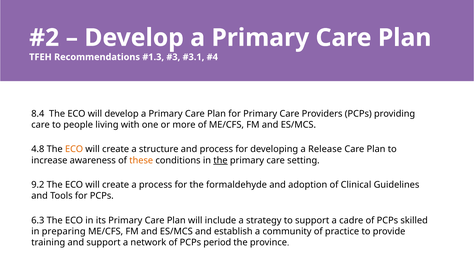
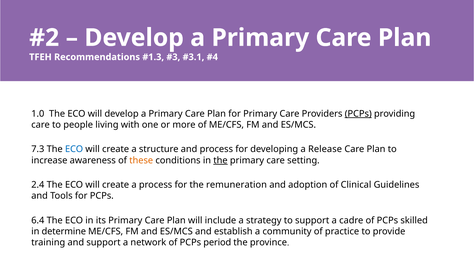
8.4: 8.4 -> 1.0 (38, 114)
PCPs underline: none -> present (358, 114)
4.8: 4.8 -> 7.3 (38, 149)
ECO colour: orange -> blue (74, 149)
9.2: 9.2 -> 2.4 (38, 185)
formaldehyde: formaldehyde -> remuneration (237, 185)
6.3: 6.3 -> 6.4 (38, 220)
preparing: preparing -> determine (64, 231)
